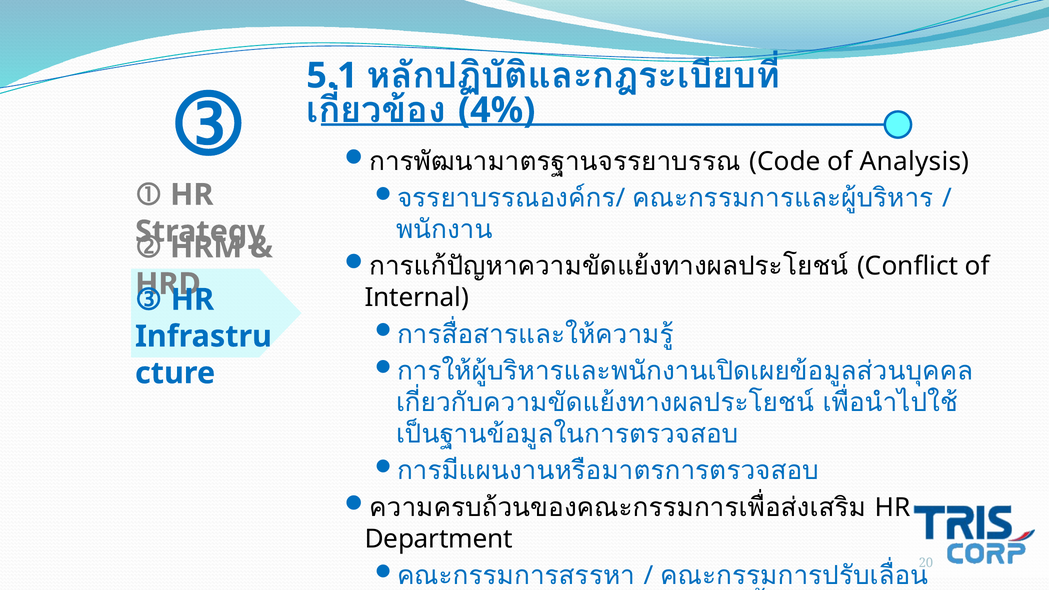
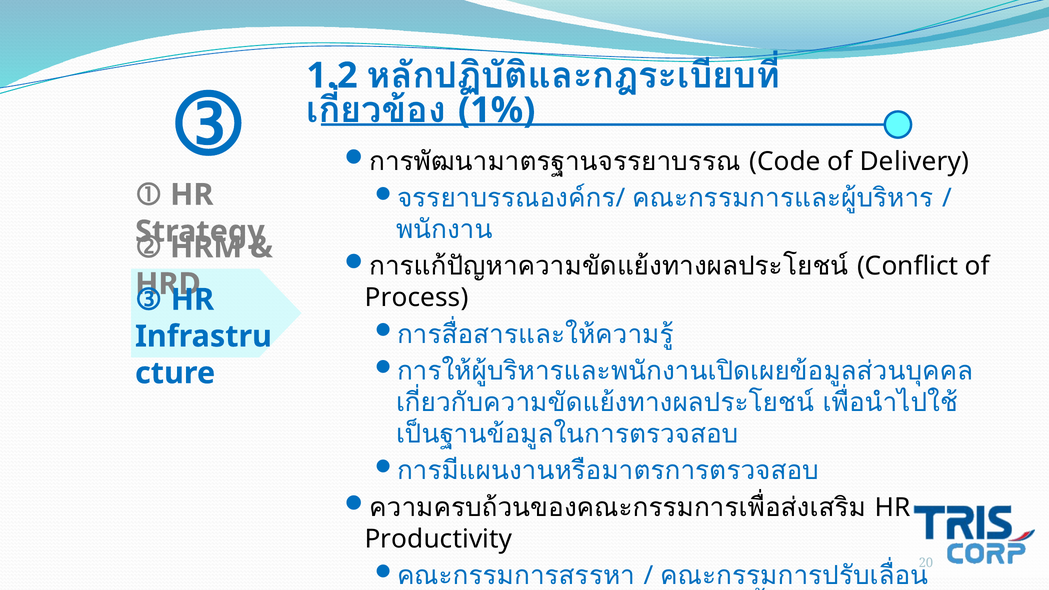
5.1: 5.1 -> 1.2 (332, 76)
4%: 4% -> 1% (497, 110)
Analysis: Analysis -> Delivery (914, 161)
Internal: Internal -> Process (417, 298)
Department: Department -> Productivity (438, 539)
